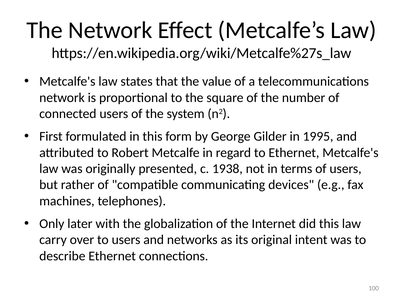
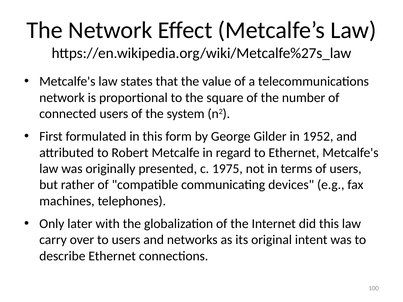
1995: 1995 -> 1952 (318, 137)
1938: 1938 -> 1975 (227, 169)
